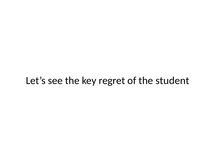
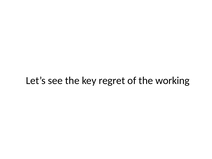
student: student -> working (173, 81)
